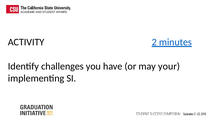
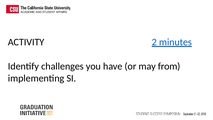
your: your -> from (169, 66)
